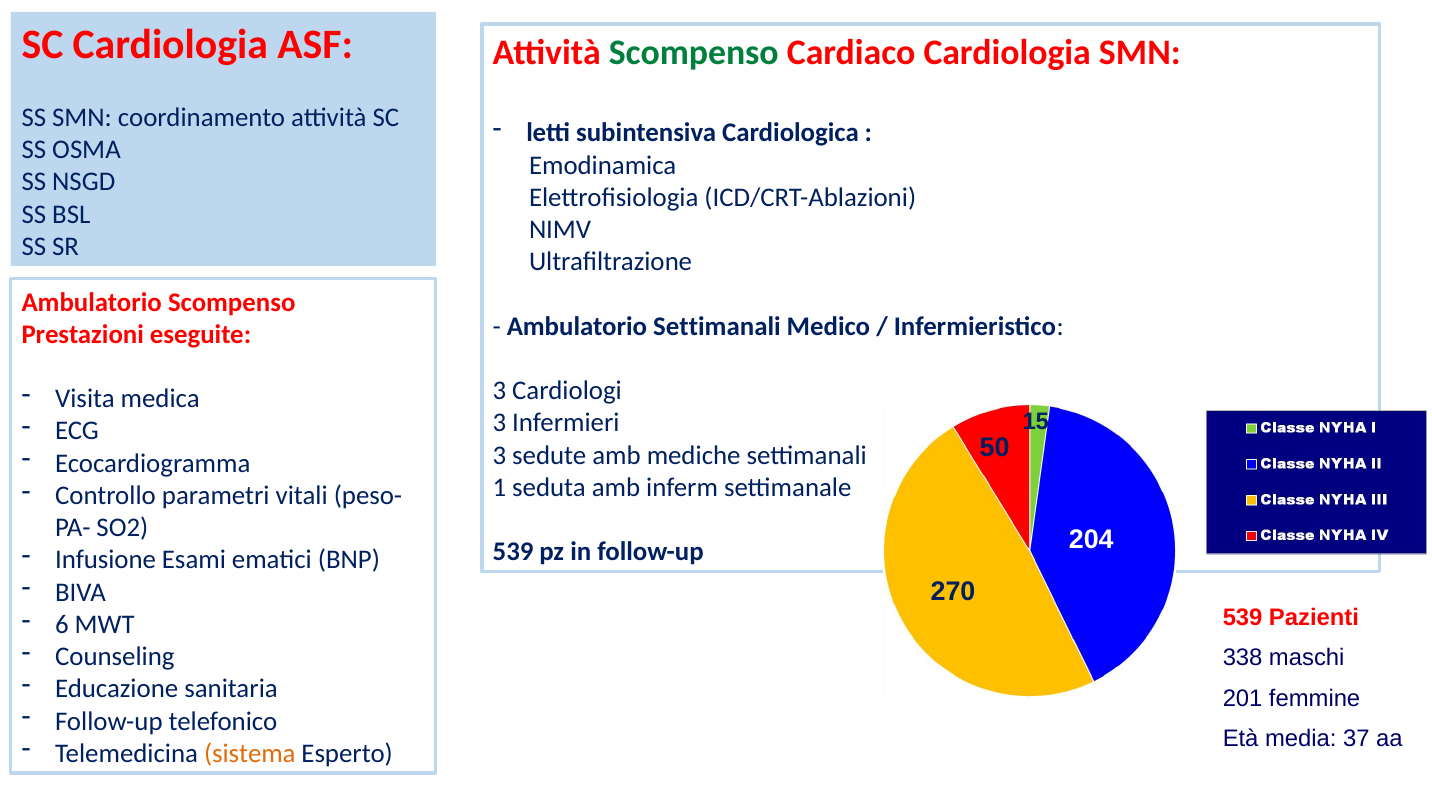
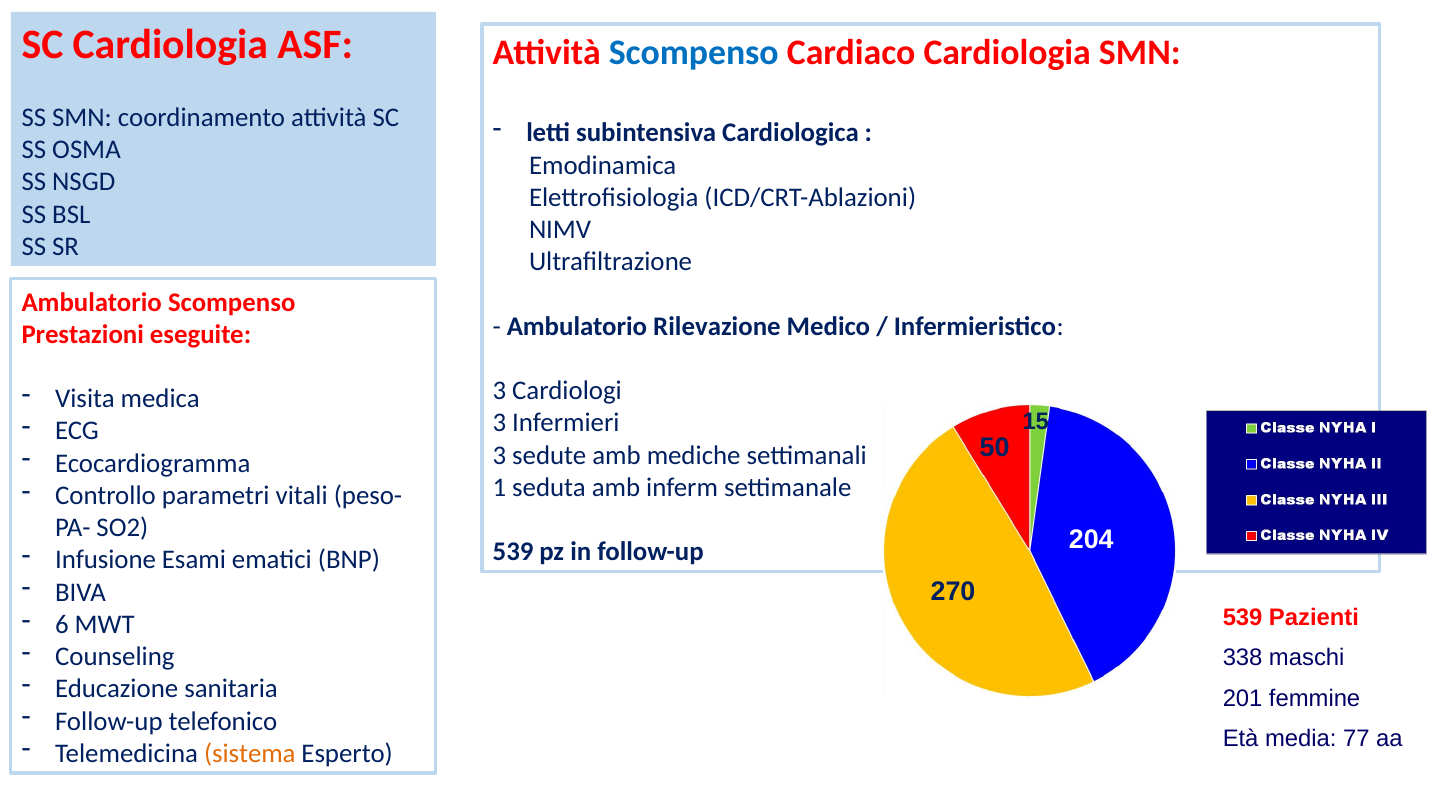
Scompenso colour: green -> blue (694, 53)
Ambulatorio Settimanali: Settimanali -> Rilevazione (717, 326)
37: 37 -> 77 (1356, 739)
